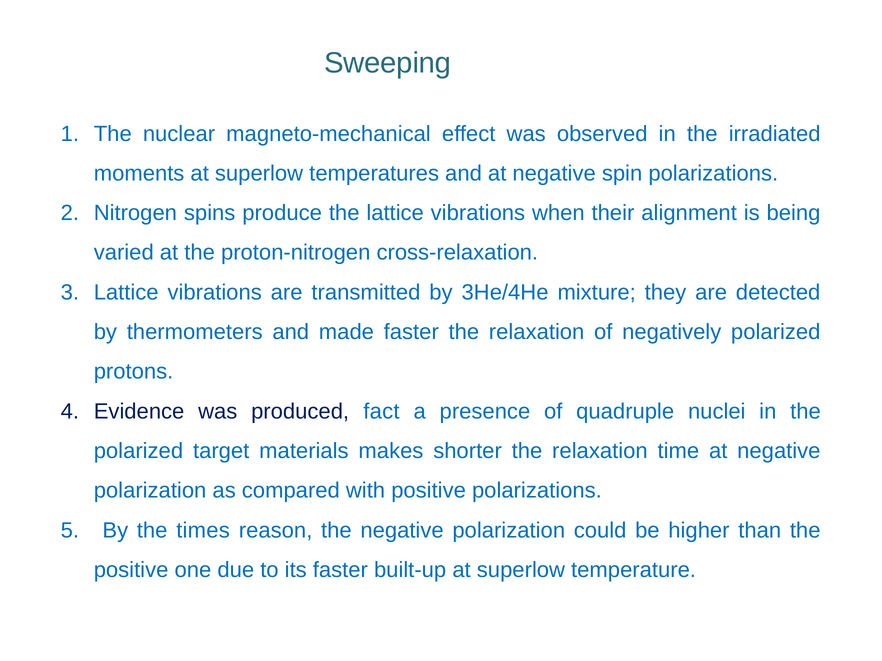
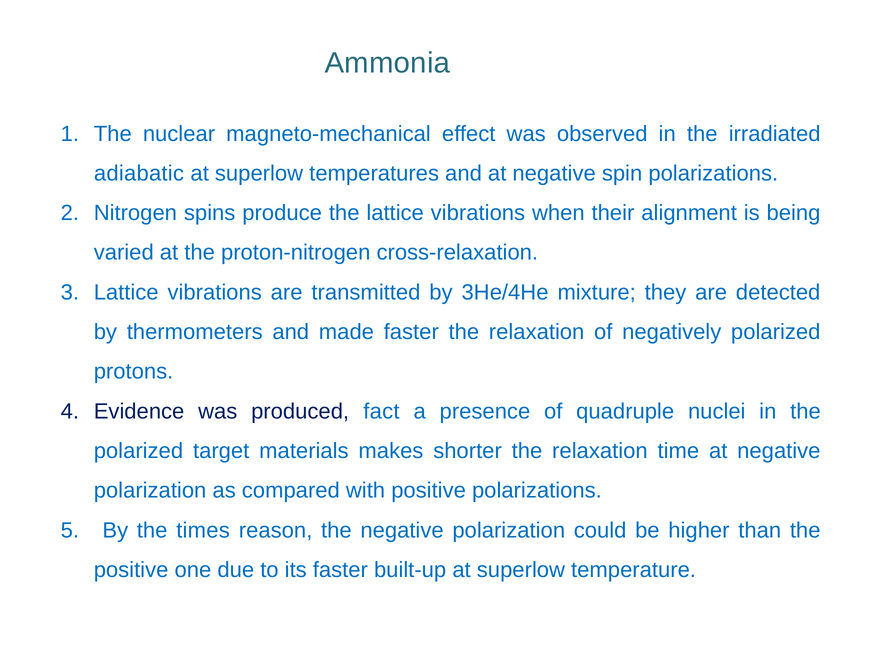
Sweeping: Sweeping -> Ammonia (387, 63)
moments: moments -> adiabatic (139, 174)
